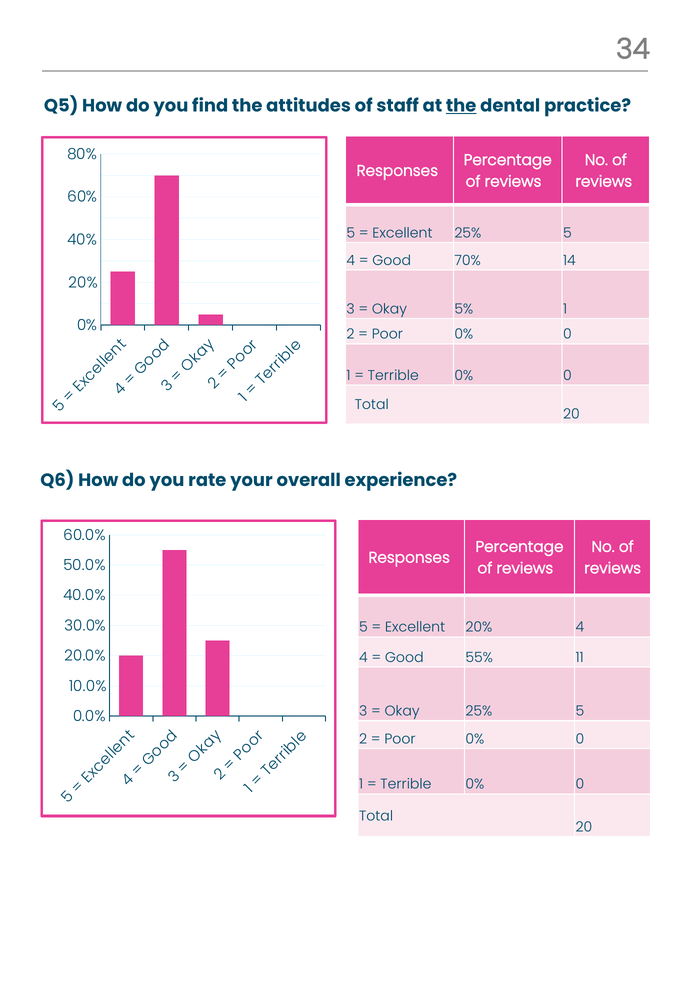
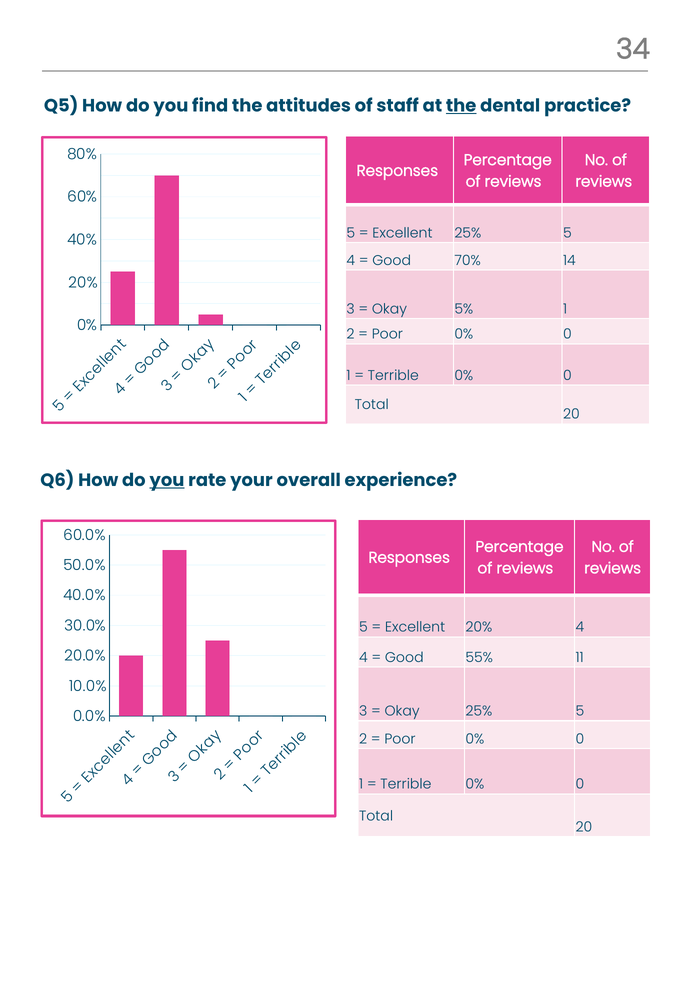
you underline: none -> present (167, 480)
